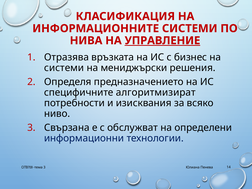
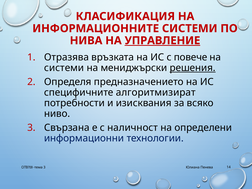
бизнес: бизнес -> повече (191, 57)
решения underline: none -> present (193, 68)
обслужват: обслужват -> наличност (133, 128)
